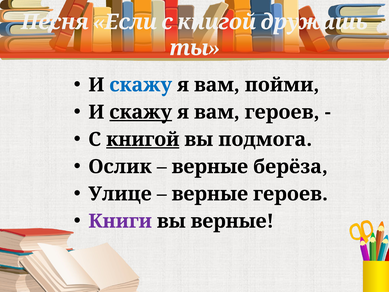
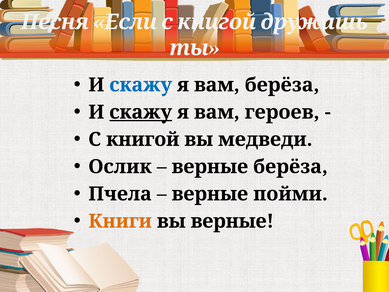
вам пойми: пойми -> берёза (282, 85)
книгой underline: present -> none (143, 139)
подмога: подмога -> медведи (265, 139)
Улице: Улице -> Пчела (120, 194)
верные героев: героев -> пойми (291, 194)
Книги colour: purple -> orange (120, 221)
